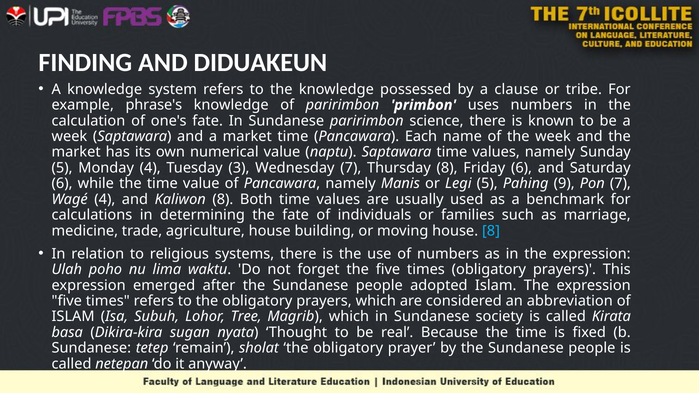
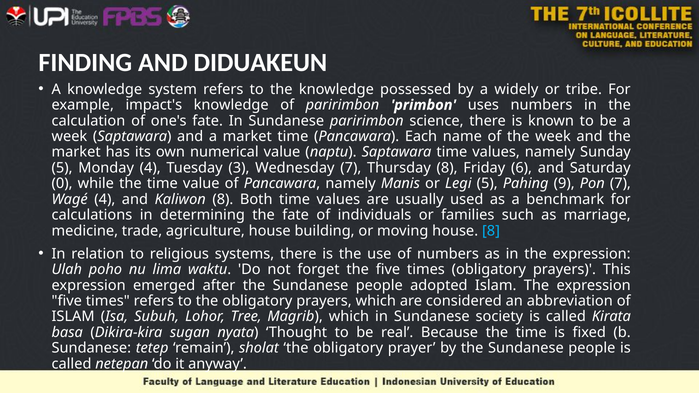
clause: clause -> widely (516, 89)
phrase's: phrase's -> impact's (154, 105)
6: 6 -> 0 (62, 184)
